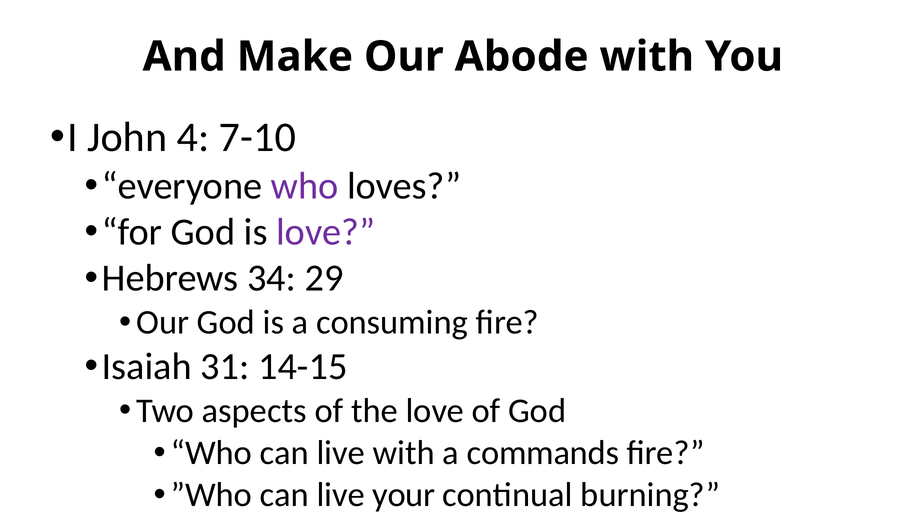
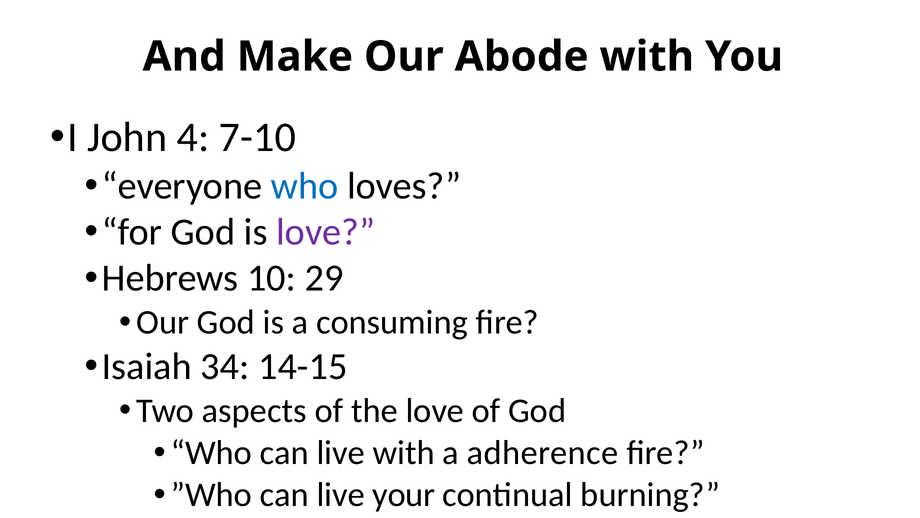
who colour: purple -> blue (305, 186)
34: 34 -> 10 (272, 278)
31: 31 -> 34 (225, 366)
commands: commands -> adherence (543, 452)
